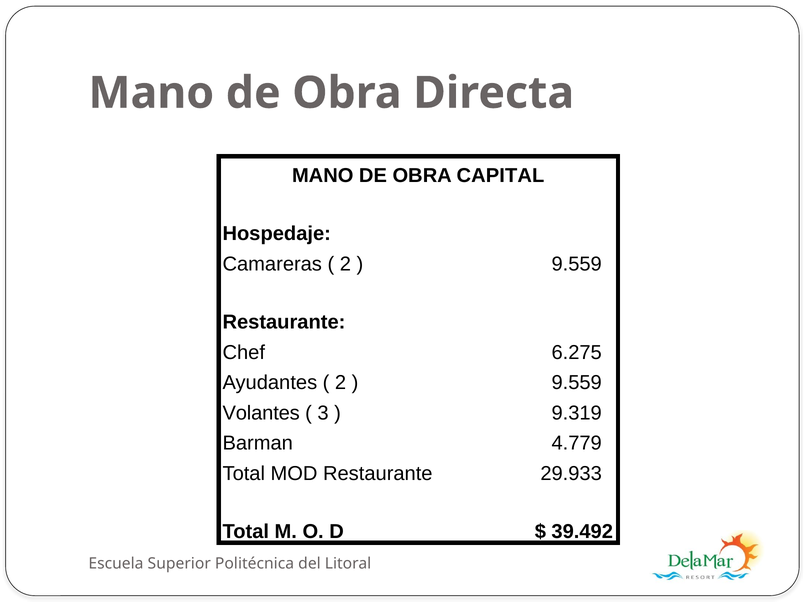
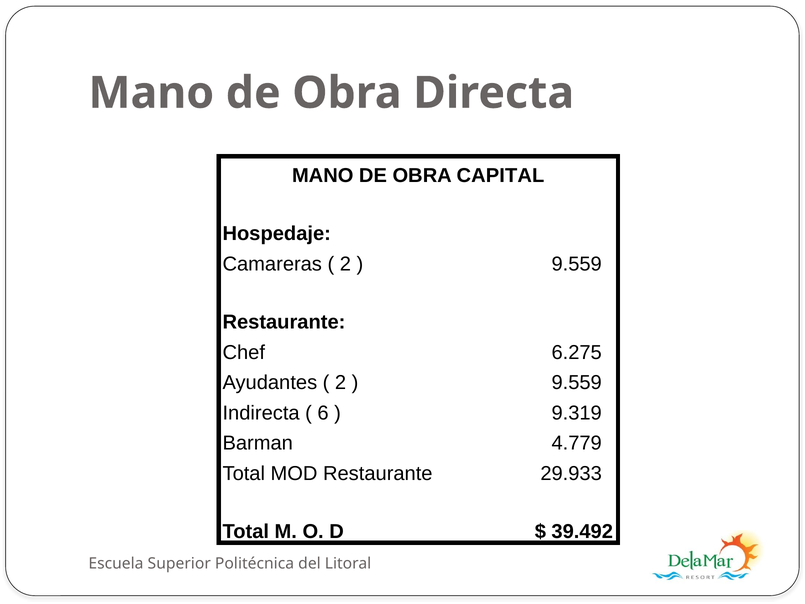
Volantes: Volantes -> Indirecta (261, 413)
3: 3 -> 6 (323, 413)
